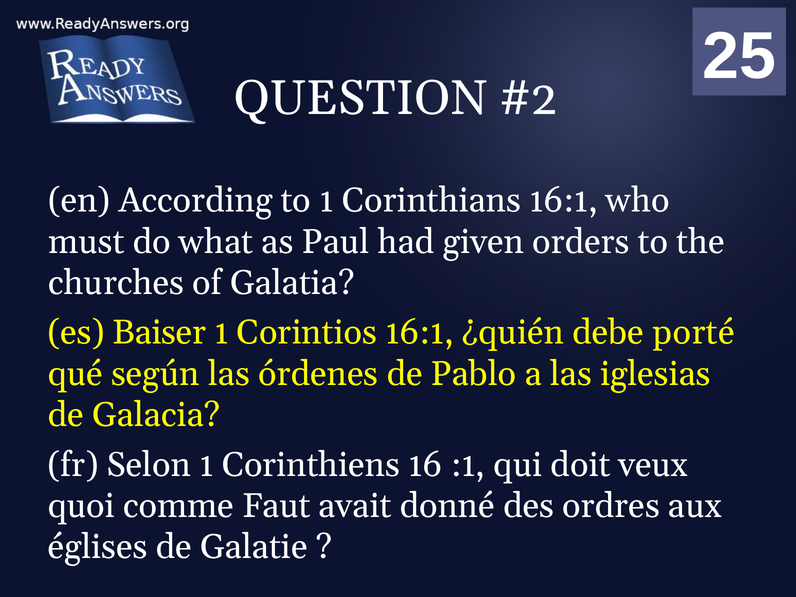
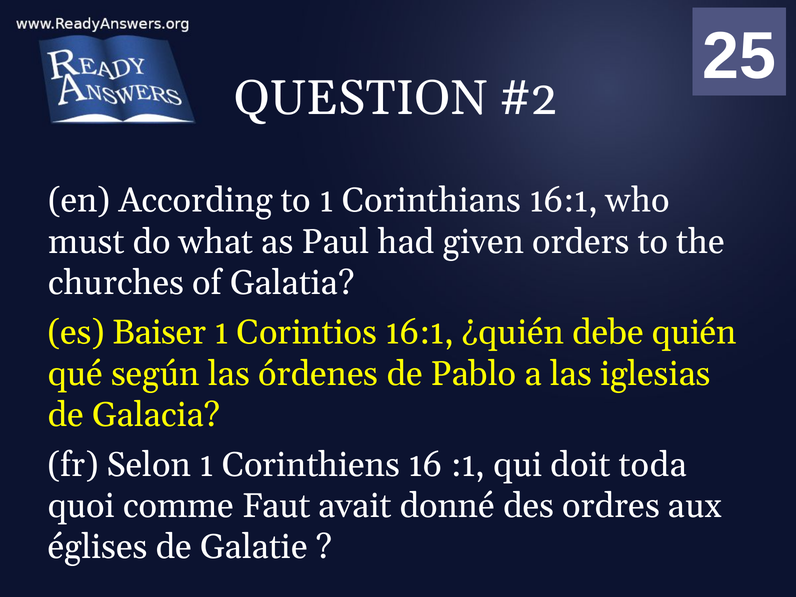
porté: porté -> quién (694, 333)
veux: veux -> toda (653, 465)
